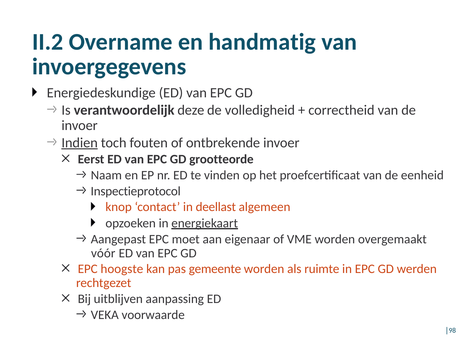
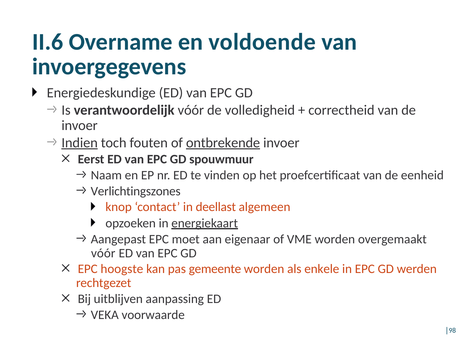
II.2: II.2 -> II.6 (48, 42)
handmatig: handmatig -> voldoende (262, 42)
verantwoordelijk deze: deze -> vóór (191, 110)
ontbrekende underline: none -> present (223, 143)
grootteorde: grootteorde -> spouwmuur (221, 160)
Inspectieprotocol: Inspectieprotocol -> Verlichtingszones (136, 191)
ruimte: ruimte -> enkele (322, 269)
